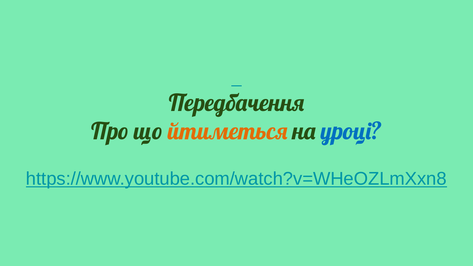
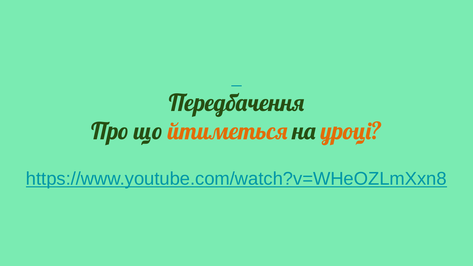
уроці colour: blue -> orange (351, 132)
